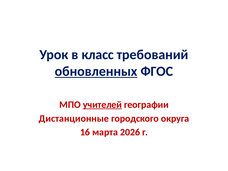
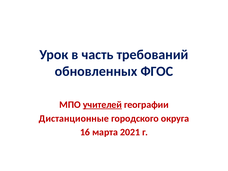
класс: класс -> часть (98, 55)
обновленных underline: present -> none (96, 71)
2026: 2026 -> 2021 (130, 132)
